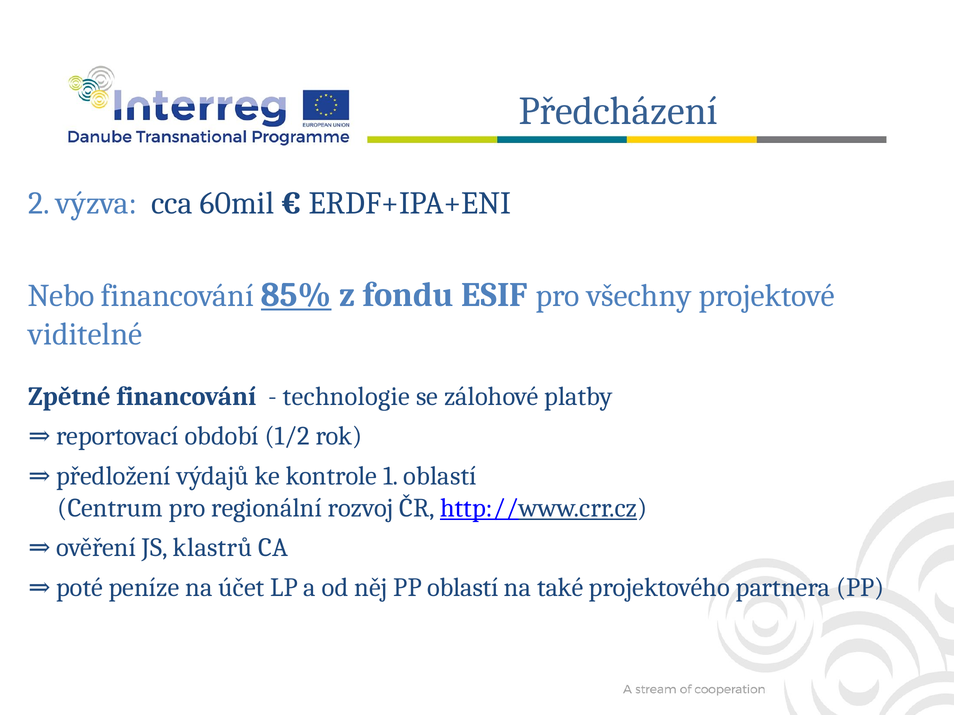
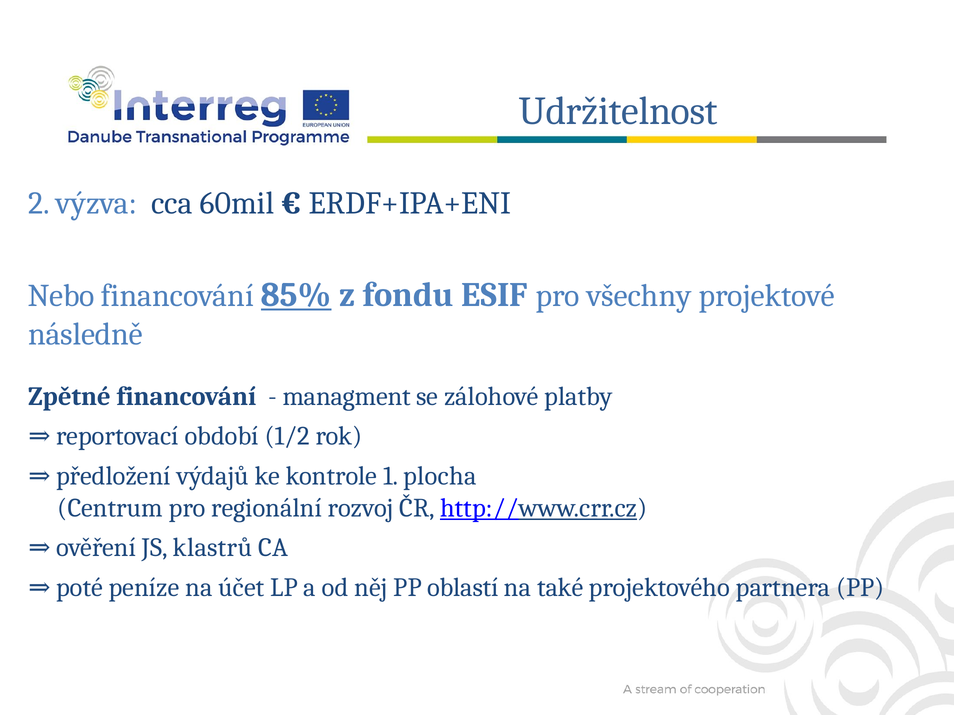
Předcházení: Předcházení -> Udržitelnost (618, 111)
viditelné: viditelné -> následně (85, 334)
technologie: technologie -> managment (347, 397)
1 oblastí: oblastí -> plocha (440, 476)
